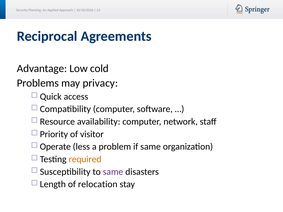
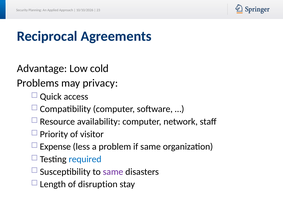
Operate: Operate -> Expense (55, 147)
required colour: orange -> blue (85, 159)
relocation: relocation -> disruption (98, 184)
